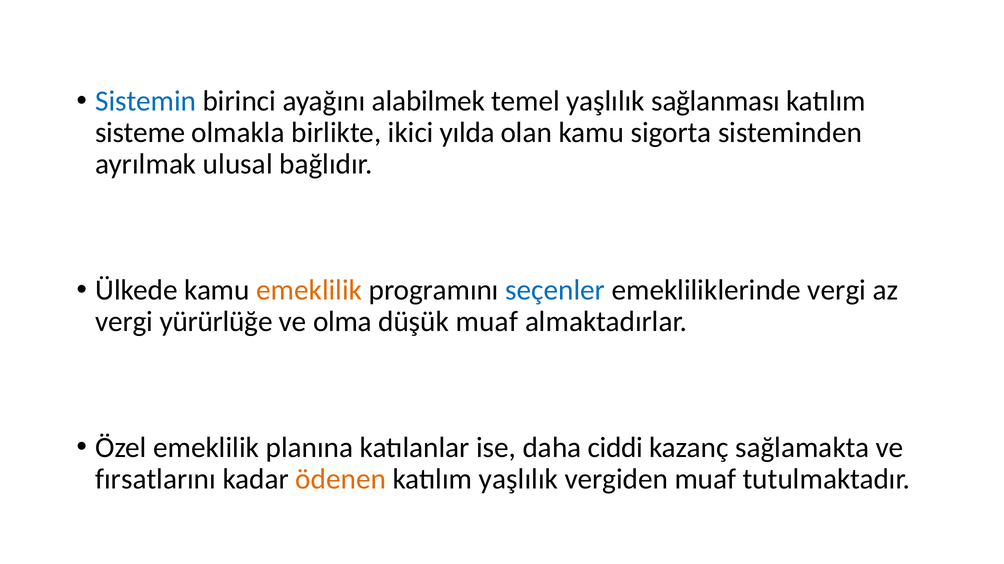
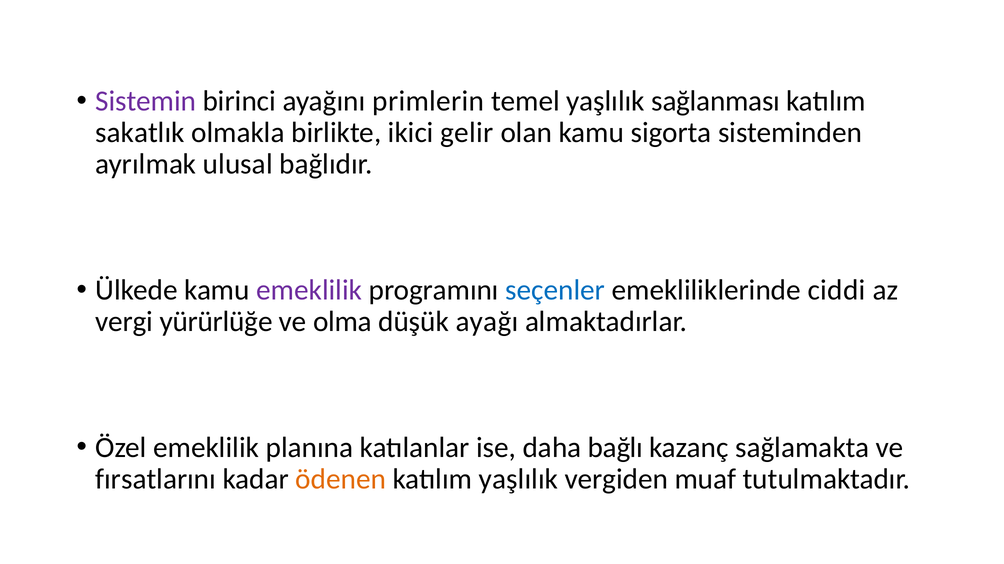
Sistemin colour: blue -> purple (146, 101)
alabilmek: alabilmek -> primlerin (428, 101)
sisteme: sisteme -> sakatlık (140, 133)
yılda: yılda -> gelir (467, 133)
emeklilik colour: orange -> purple (309, 290)
emekliliklerinde vergi: vergi -> ciddi (837, 290)
düşük muaf: muaf -> ayağı (487, 322)
ciddi: ciddi -> bağlı (615, 448)
